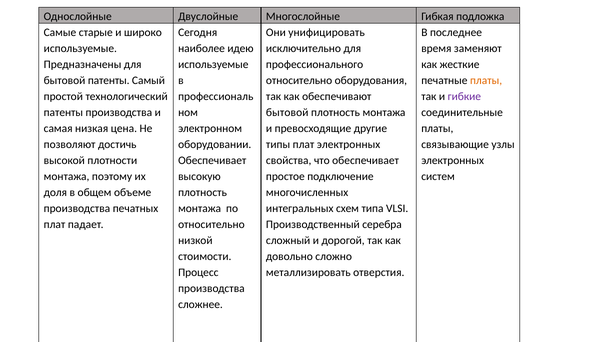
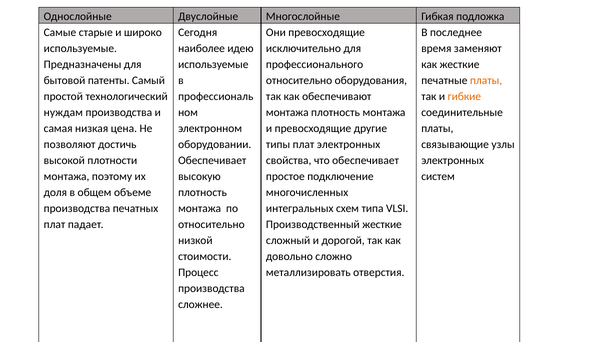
Они унифицировать: унифицировать -> превосходящие (327, 32)
гибкие colour: purple -> orange (464, 97)
патенты: патенты -> нуждам (63, 113)
бытовой: бытовой -> монтажа (287, 113)
Производственный серебра: серебра -> жесткие (382, 225)
